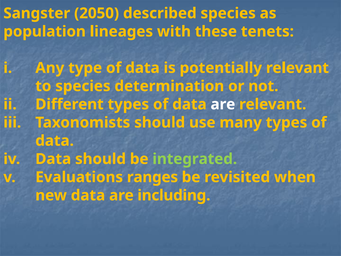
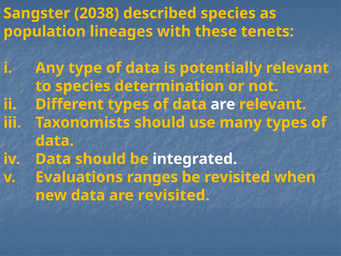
2050: 2050 -> 2038 (97, 13)
integrated colour: light green -> white (195, 159)
are including: including -> revisited (174, 195)
